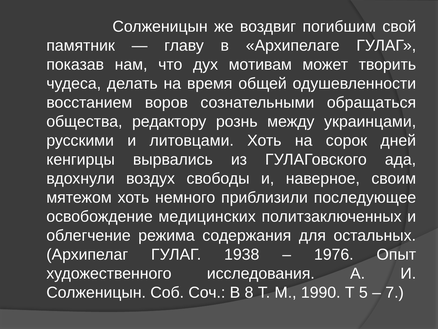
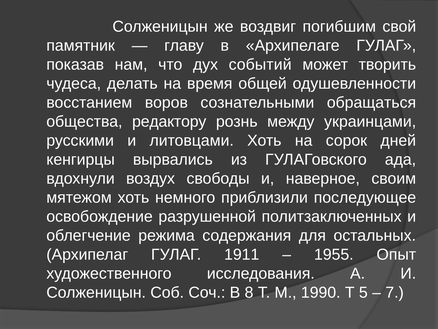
мотивам: мотивам -> событий (260, 64)
медицинских: медицинских -> разрушенной (207, 216)
1938: 1938 -> 1911 (242, 254)
1976: 1976 -> 1955 (334, 254)
